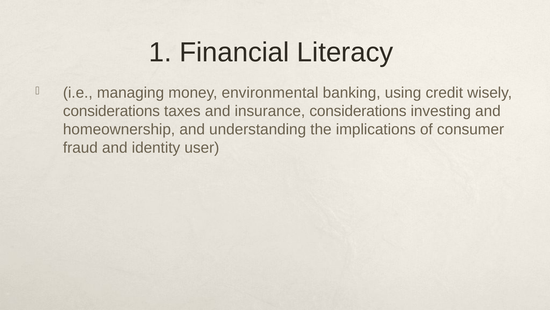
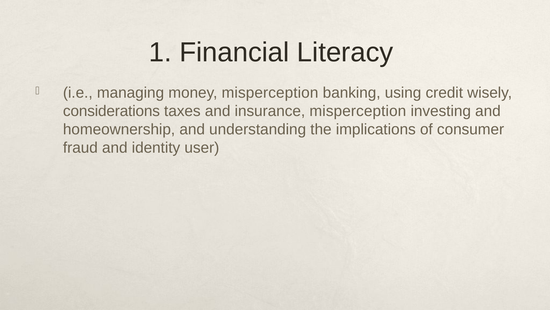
money environmental: environmental -> misperception (270, 92)
insurance considerations: considerations -> misperception (358, 111)
